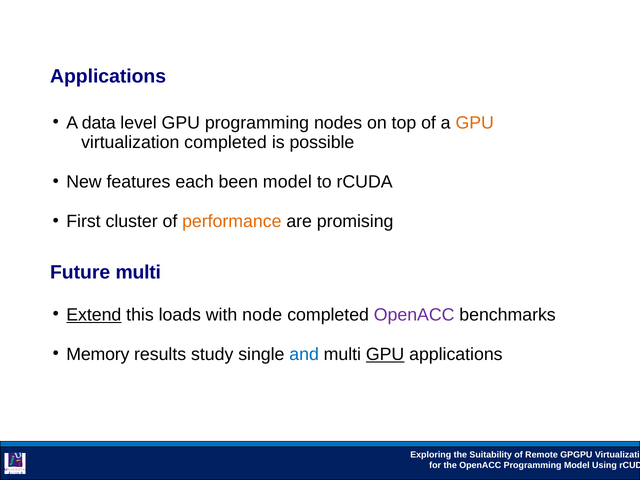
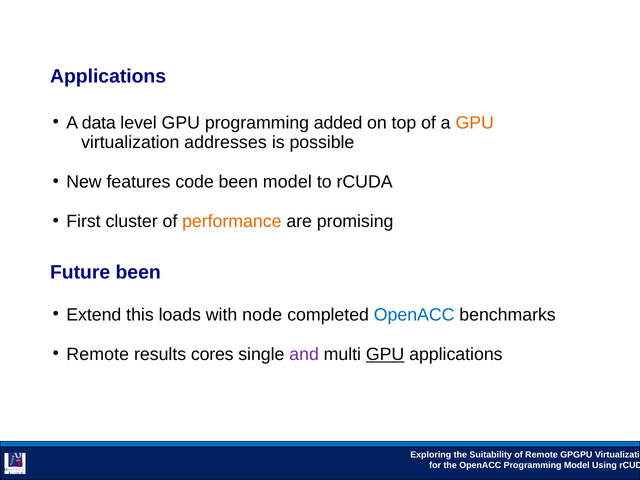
nodes: nodes -> added (338, 123)
virtualization completed: completed -> addresses (225, 142)
each: each -> code (195, 182)
Future multi: multi -> been (138, 272)
Extend underline: present -> none (94, 315)
OpenACC colour: purple -> blue (414, 315)
Memory: Memory -> Remote (98, 354)
study: study -> cores (212, 354)
and colour: blue -> purple (304, 354)
